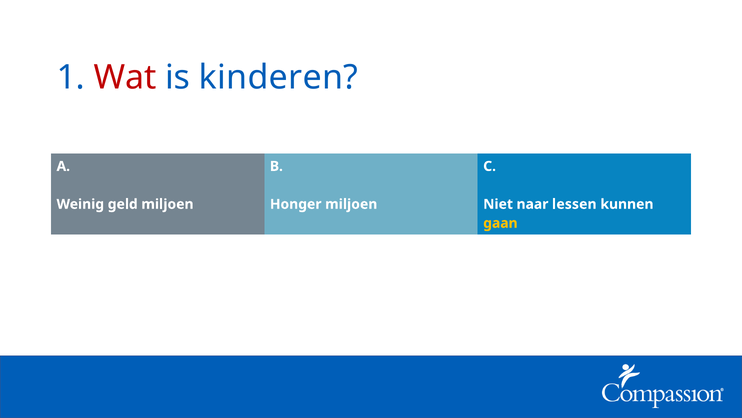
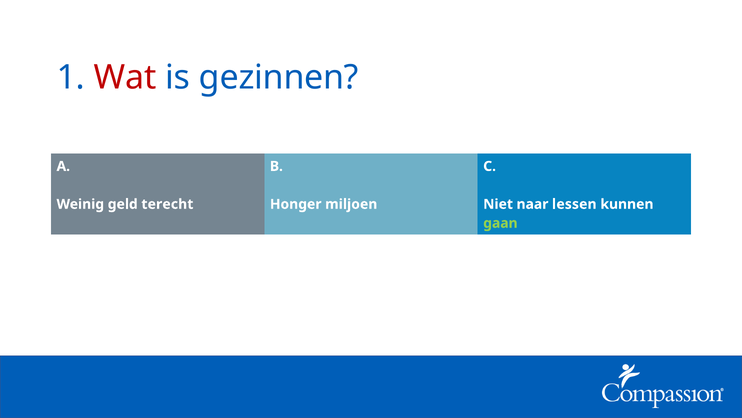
kinderen: kinderen -> gezinnen (279, 78)
geld miljoen: miljoen -> terecht (167, 204)
gaan colour: yellow -> light green (500, 223)
